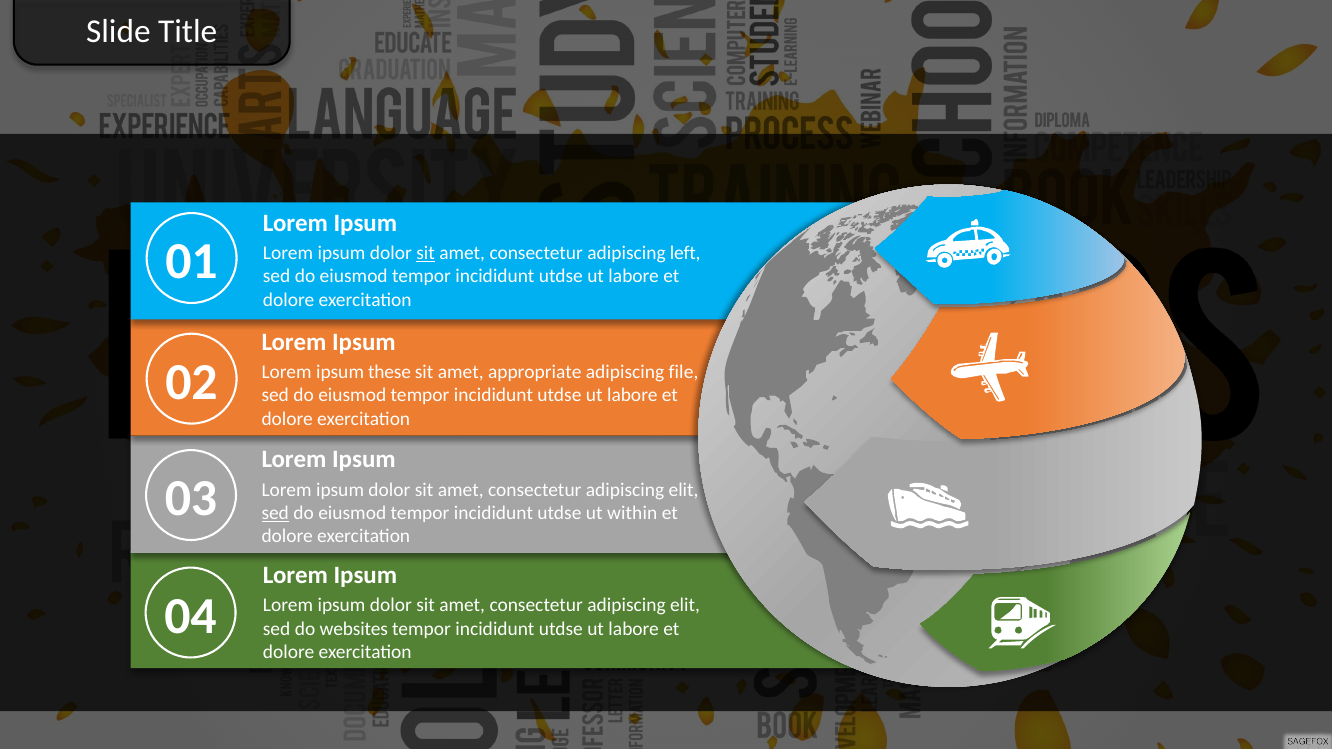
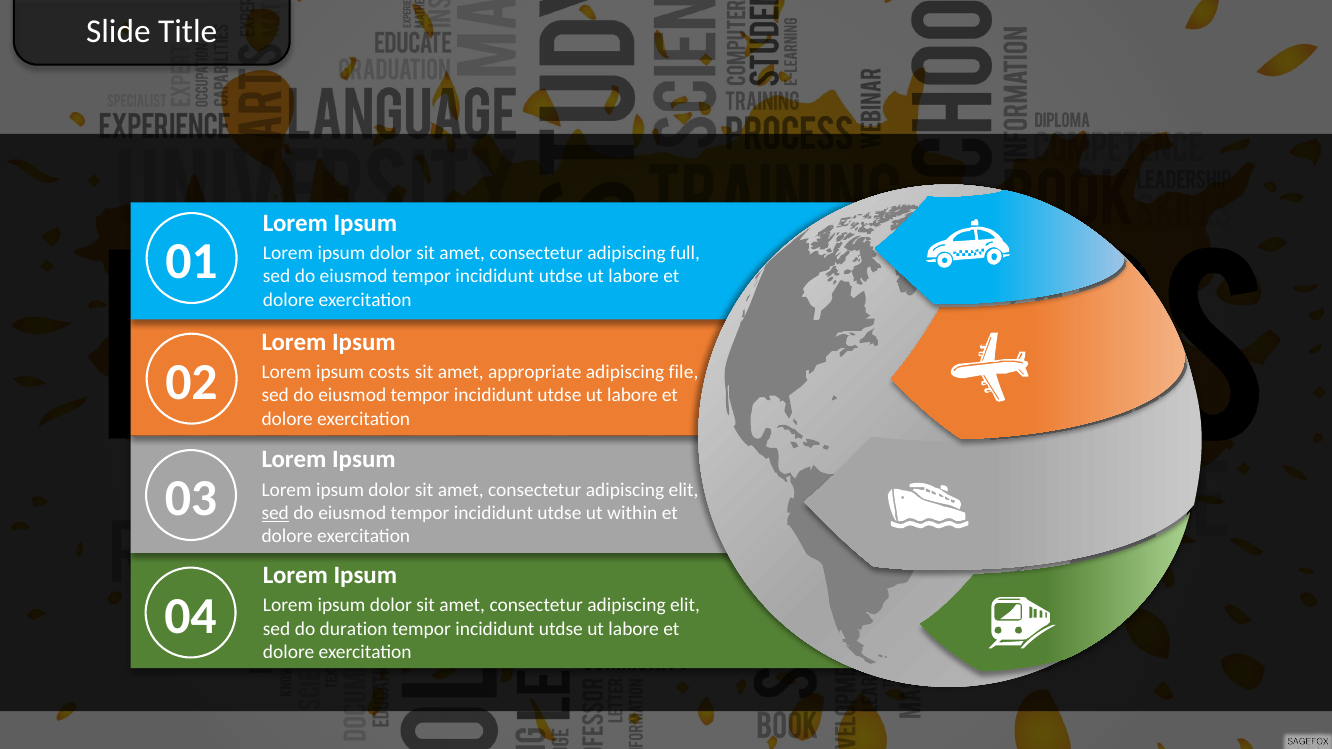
sit underline: present -> none (426, 253)
left: left -> full (685, 253)
these: these -> costs (389, 372)
websites: websites -> duration (354, 629)
